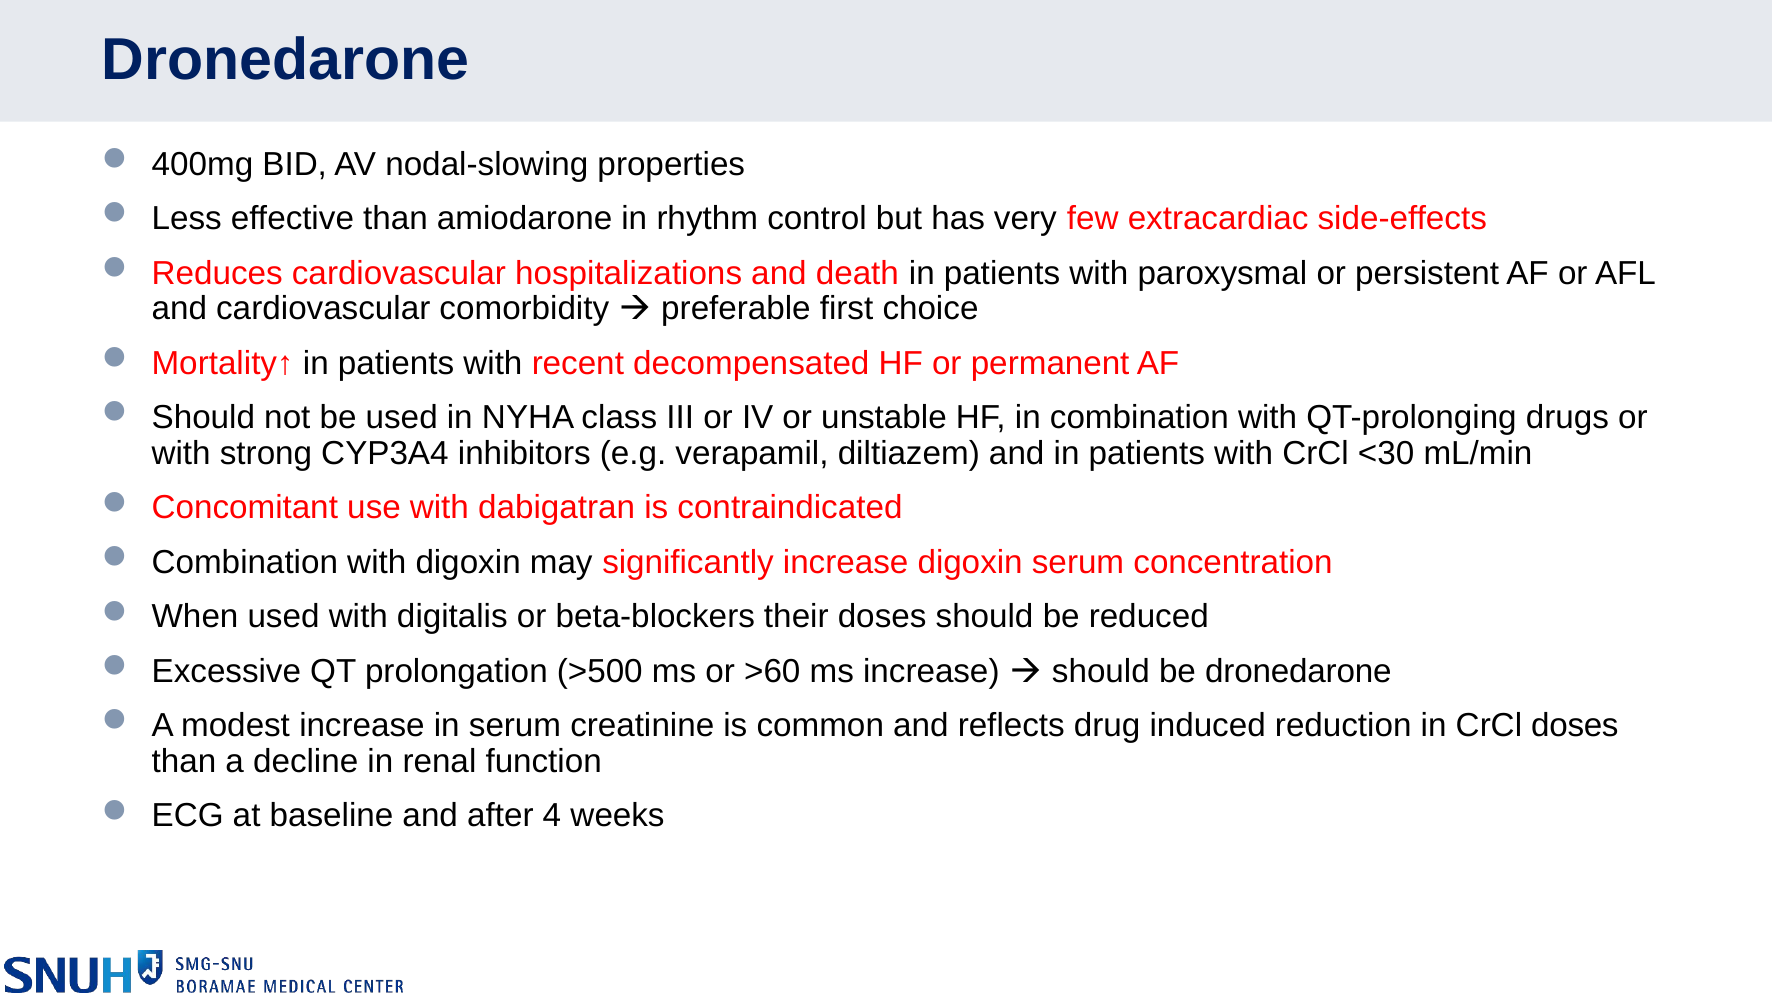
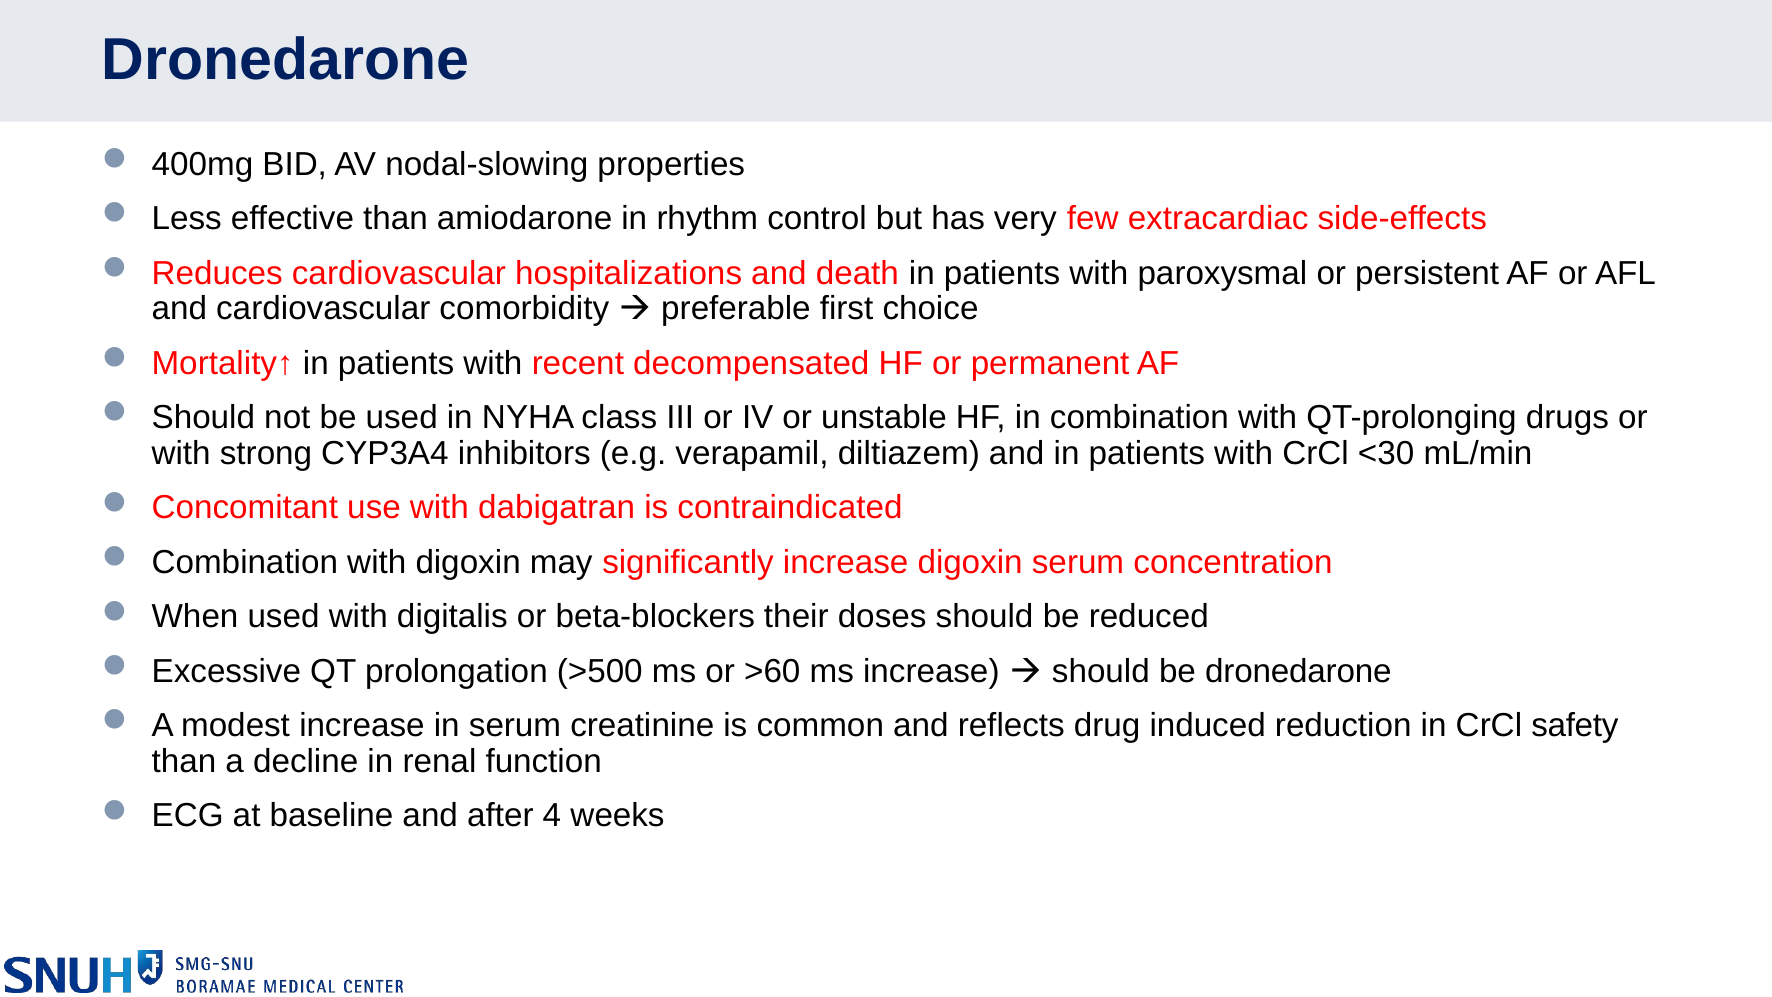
CrCl doses: doses -> safety (1575, 725)
